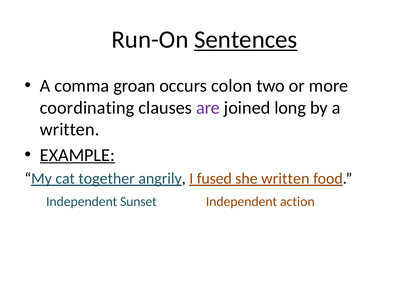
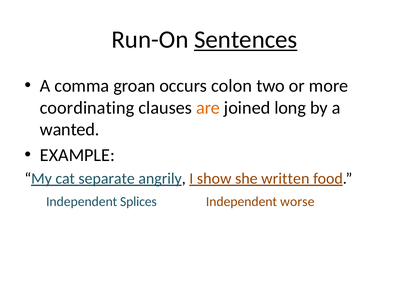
are colour: purple -> orange (208, 108)
written: written -> wanted (70, 129)
EXAMPLE underline: present -> none (77, 155)
together: together -> separate (107, 178)
fused: fused -> show (214, 178)
Sunset: Sunset -> Splices (138, 201)
action: action -> worse (297, 201)
